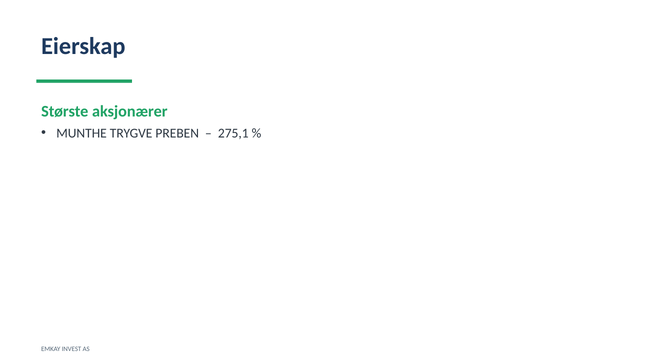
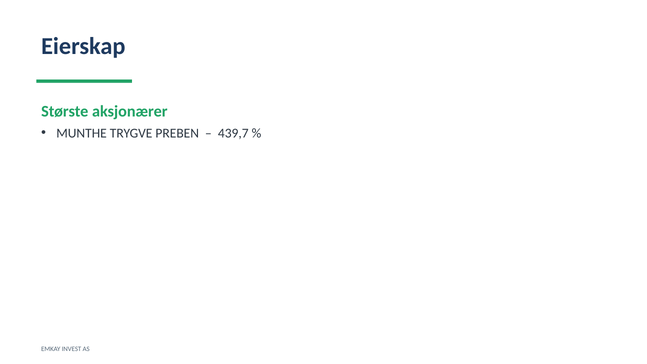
275,1: 275,1 -> 439,7 (233, 133)
